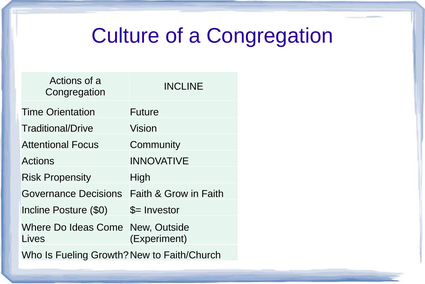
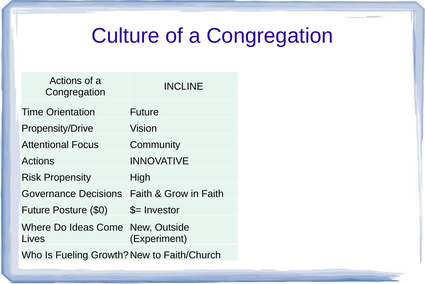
Traditional/Drive: Traditional/Drive -> Propensity/Drive (57, 128)
Incline: Incline -> Future (36, 210)
